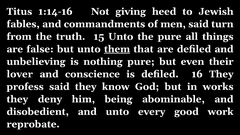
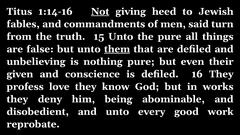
Not underline: none -> present (100, 12)
lover: lover -> given (20, 74)
profess said: said -> love (59, 87)
